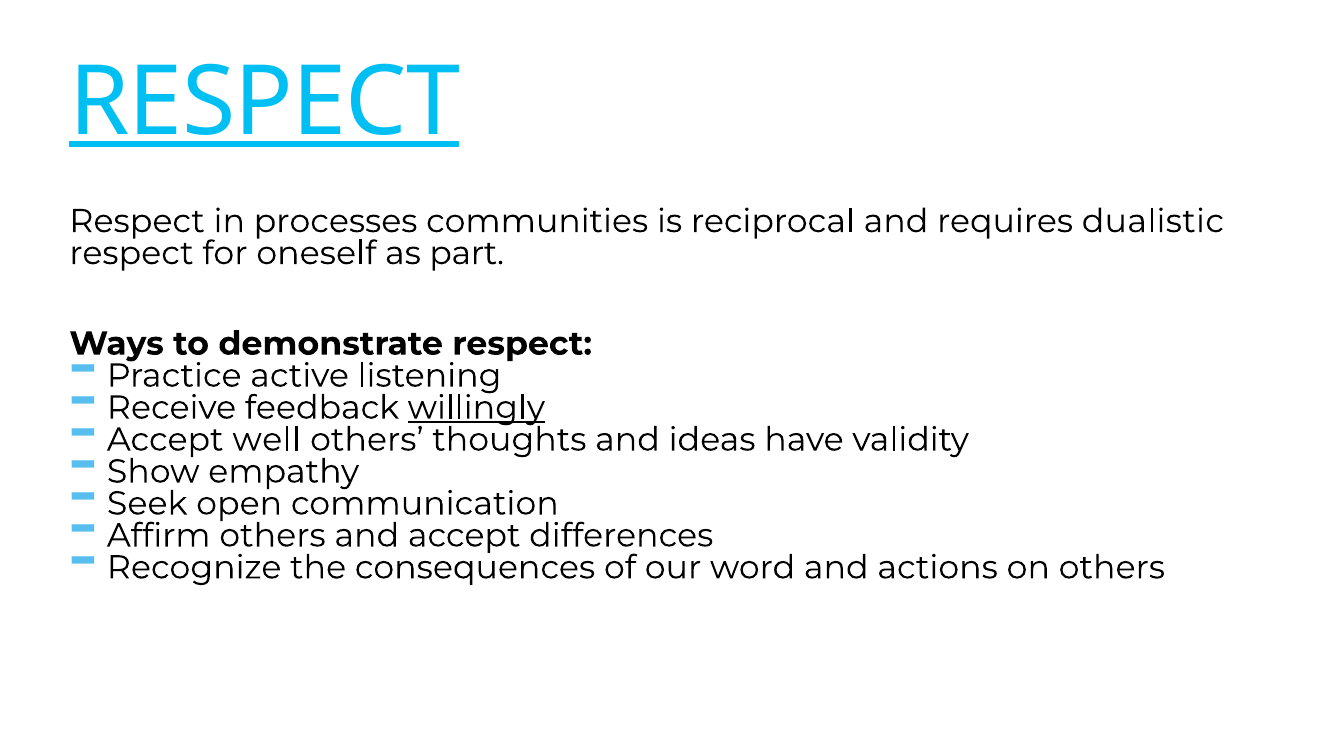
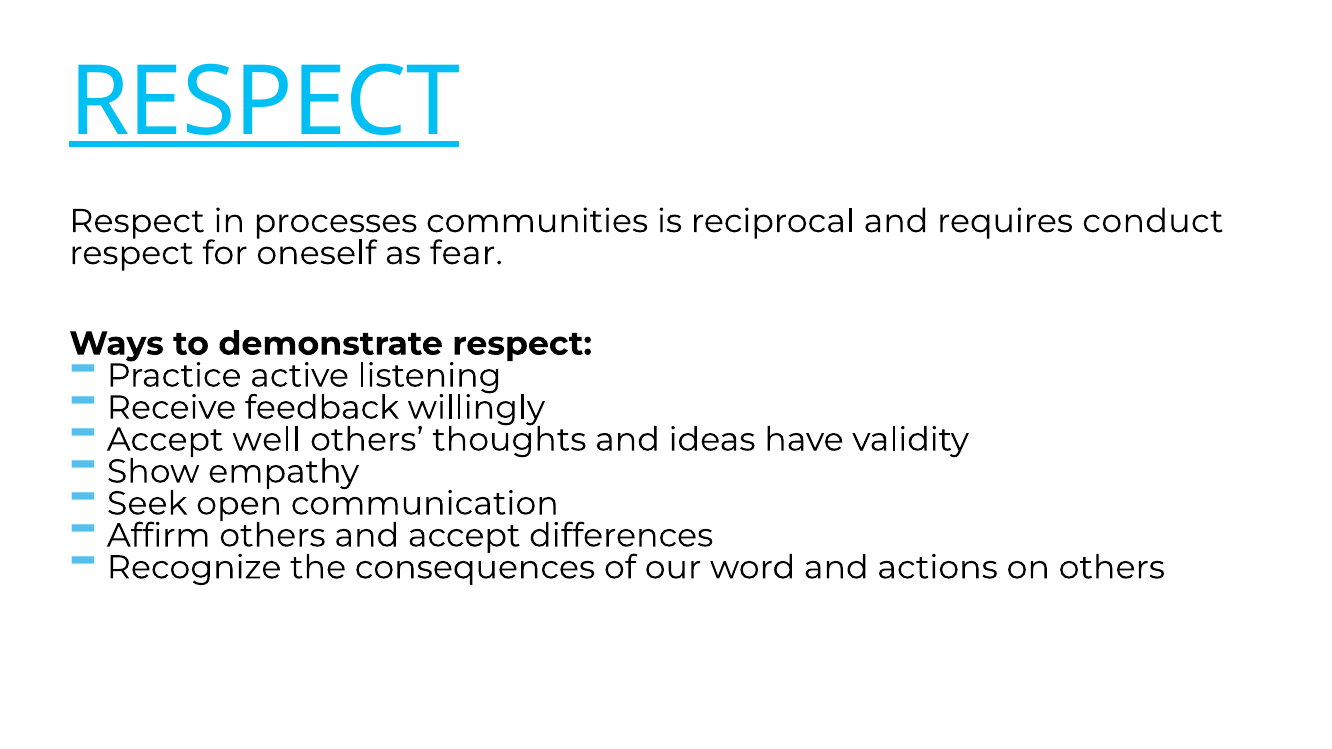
dualistic: dualistic -> conduct (1153, 221)
part: part -> fear (466, 253)
willingly underline: present -> none (476, 408)
